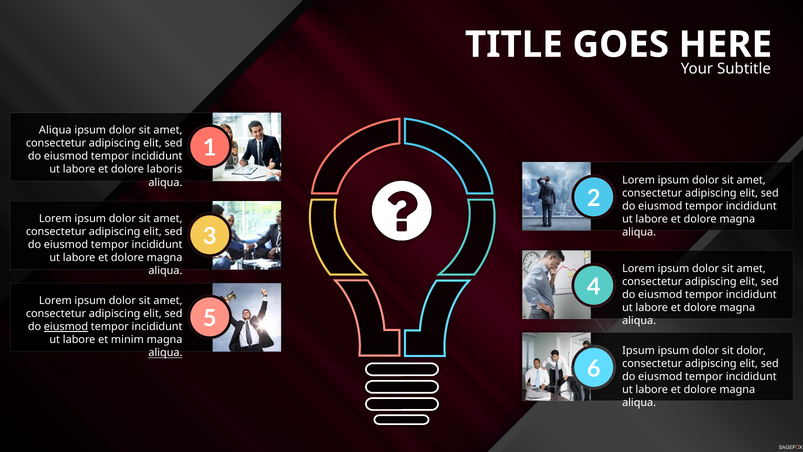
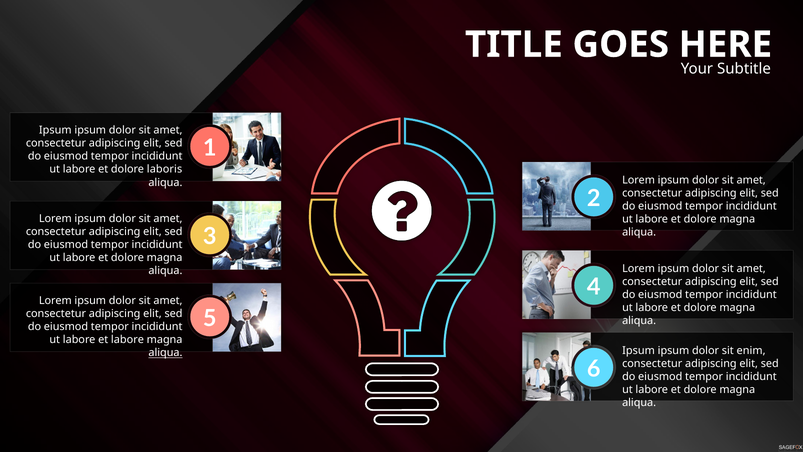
Aliqua: Aliqua -> Ipsum (55, 130)
eiusmod underline: present -> none (66, 327)
et minim: minim -> labore (127, 340)
sit dolor: dolor -> enim (751, 350)
